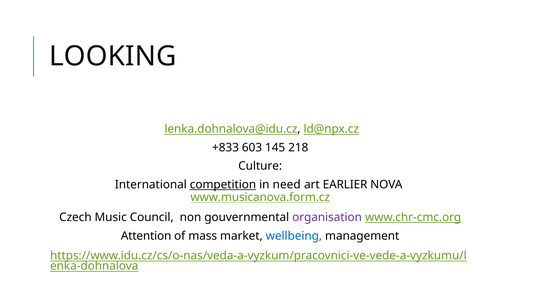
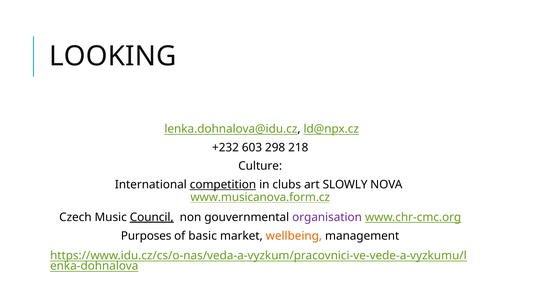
+833: +833 -> +232 (225, 147)
145: 145 -> 298 (275, 147)
need: need -> clubs (287, 184)
EARLIER: EARLIER -> SLOWLY (345, 184)
Council underline: none -> present (152, 217)
Attention: Attention -> Purposes (146, 235)
mass: mass -> basic (203, 235)
wellbeing colour: blue -> orange (294, 235)
